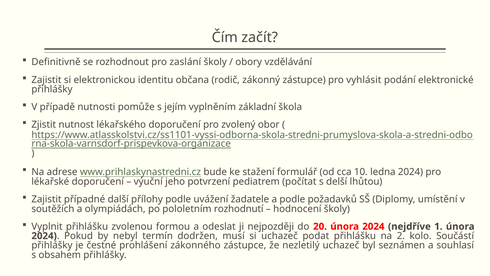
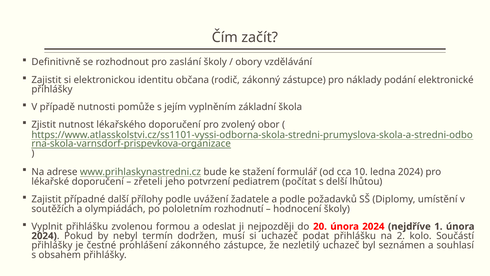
vyhlásit: vyhlásit -> náklady (364, 80)
výuční: výuční -> zřeteli (148, 181)
